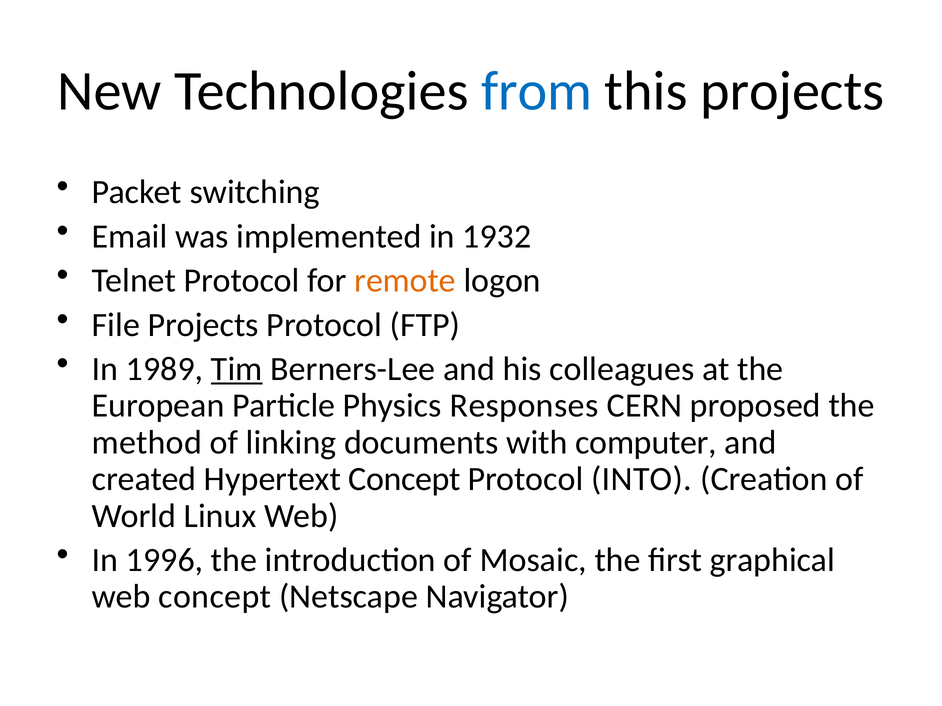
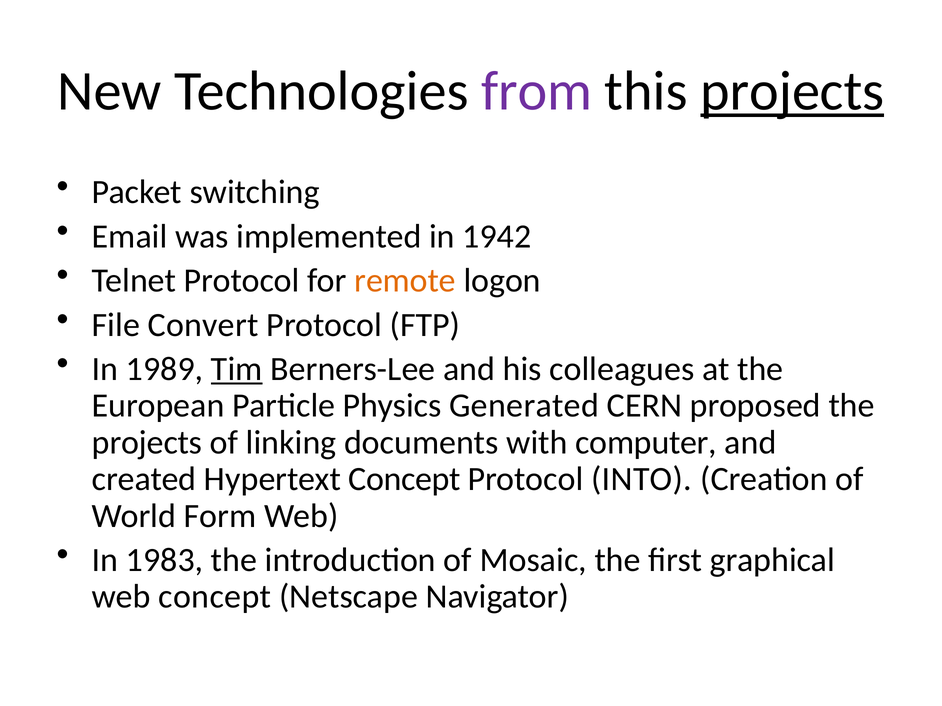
from colour: blue -> purple (537, 91)
projects underline: none -> present (792, 91)
1932: 1932 -> 1942 (497, 237)
File Projects: Projects -> Convert (203, 325)
Responses: Responses -> Generated (524, 406)
method: method -> projects (147, 443)
Linux: Linux -> Form (220, 516)
1996: 1996 -> 1983 (165, 560)
